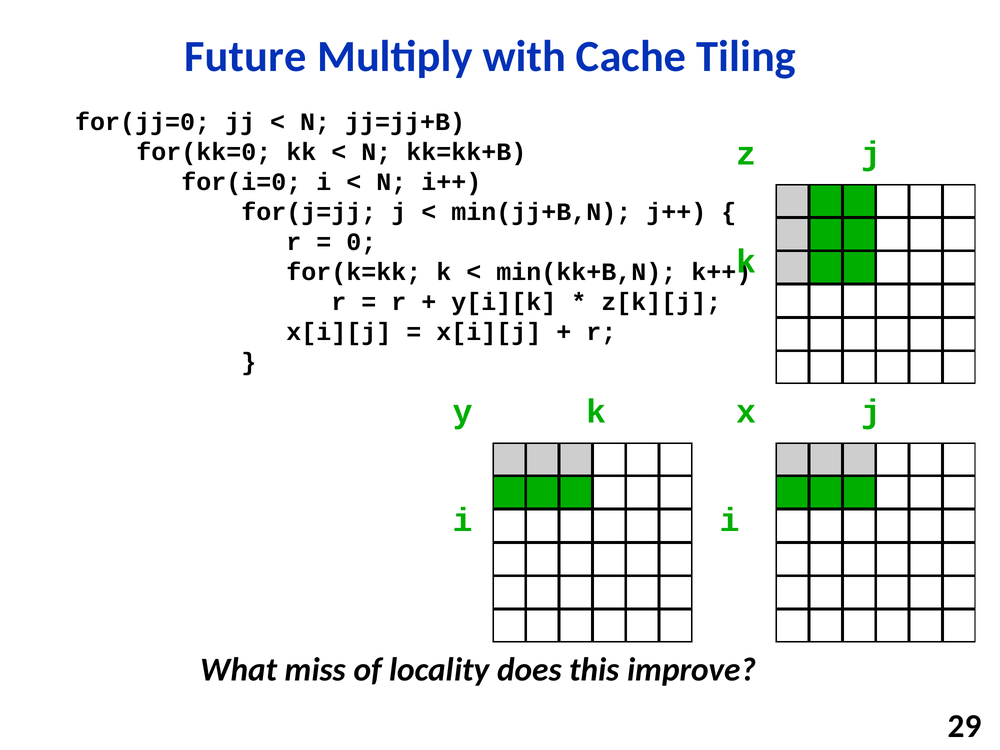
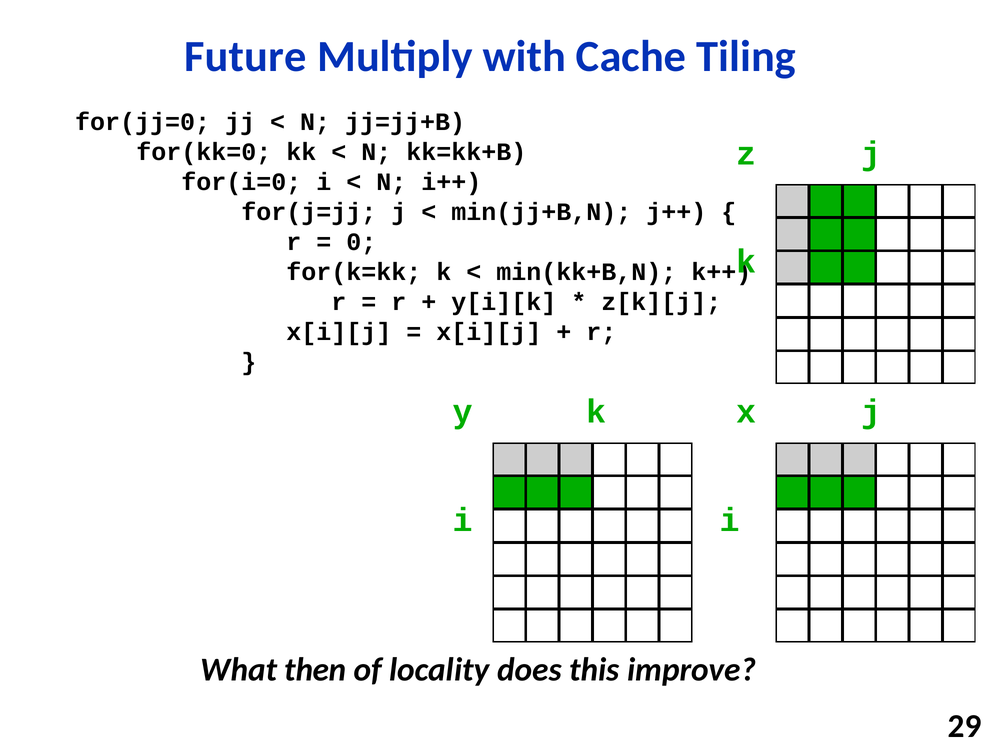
miss: miss -> then (316, 670)
